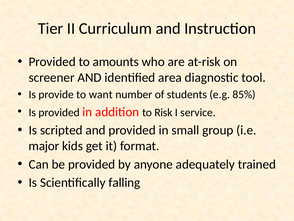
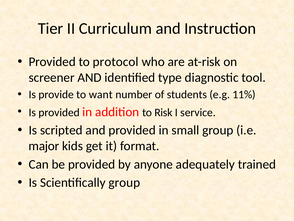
amounts: amounts -> protocol (116, 62)
area: area -> type (170, 77)
85%: 85% -> 11% (244, 94)
Scientifically falling: falling -> group (124, 182)
